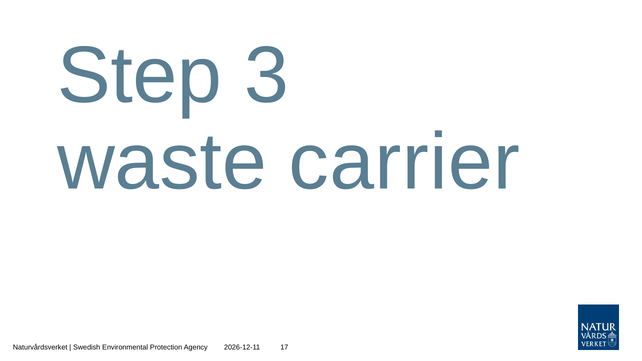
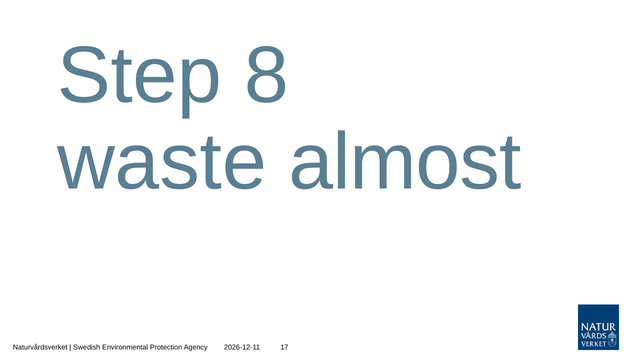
3: 3 -> 8 (267, 76)
carrier: carrier -> almost (405, 162)
